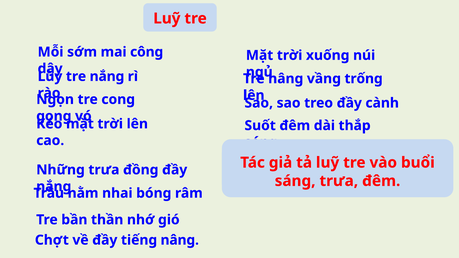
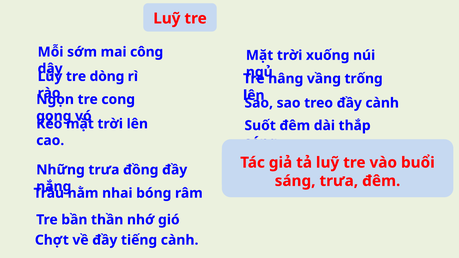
tre nắng: nắng -> dòng (107, 76)
tiếng nâng: nâng -> cành (180, 240)
